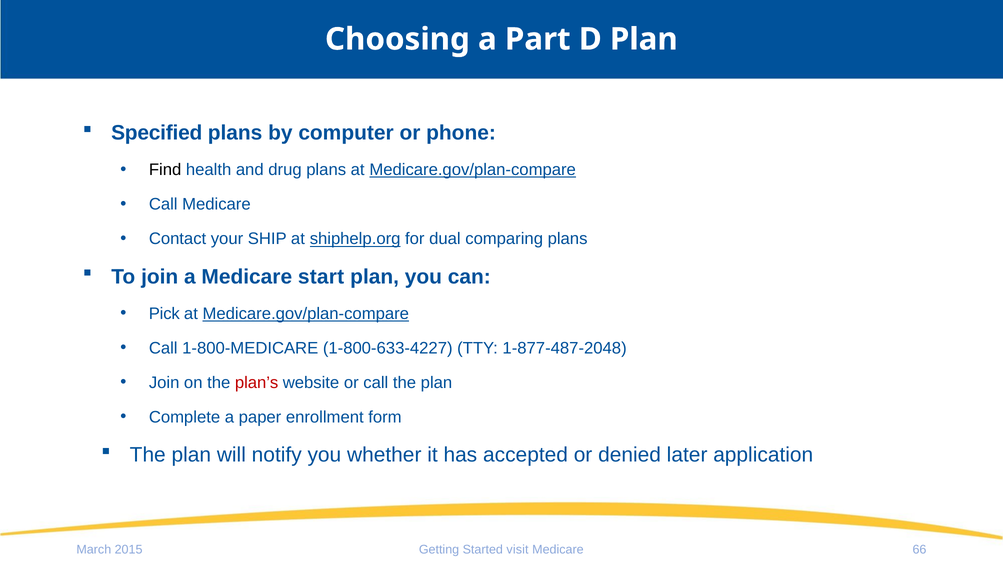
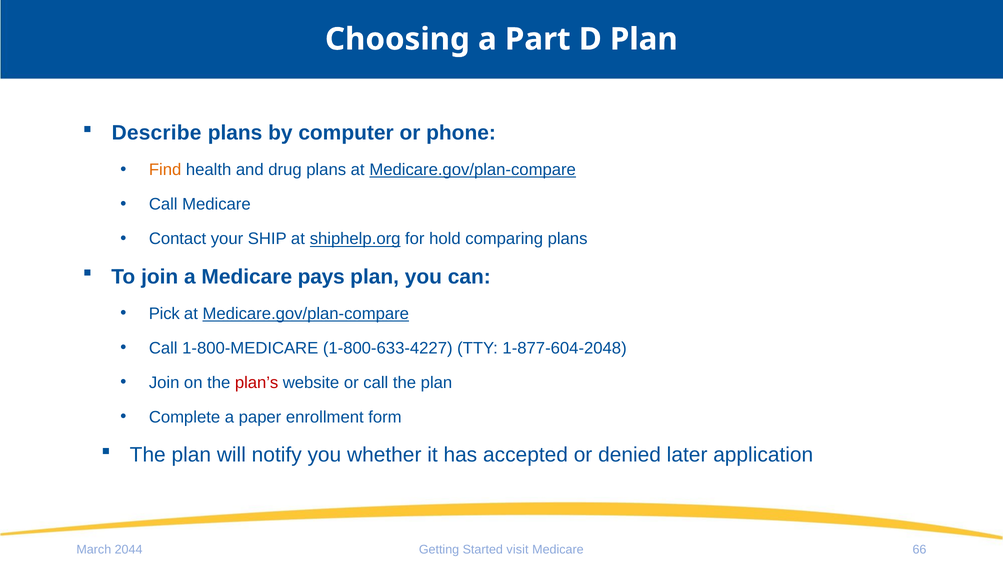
Specified: Specified -> Describe (157, 133)
Find colour: black -> orange (165, 170)
dual: dual -> hold (445, 239)
start: start -> pays (321, 277)
1-877-487-2048: 1-877-487-2048 -> 1-877-604-2048 (565, 348)
2015: 2015 -> 2044 (129, 550)
